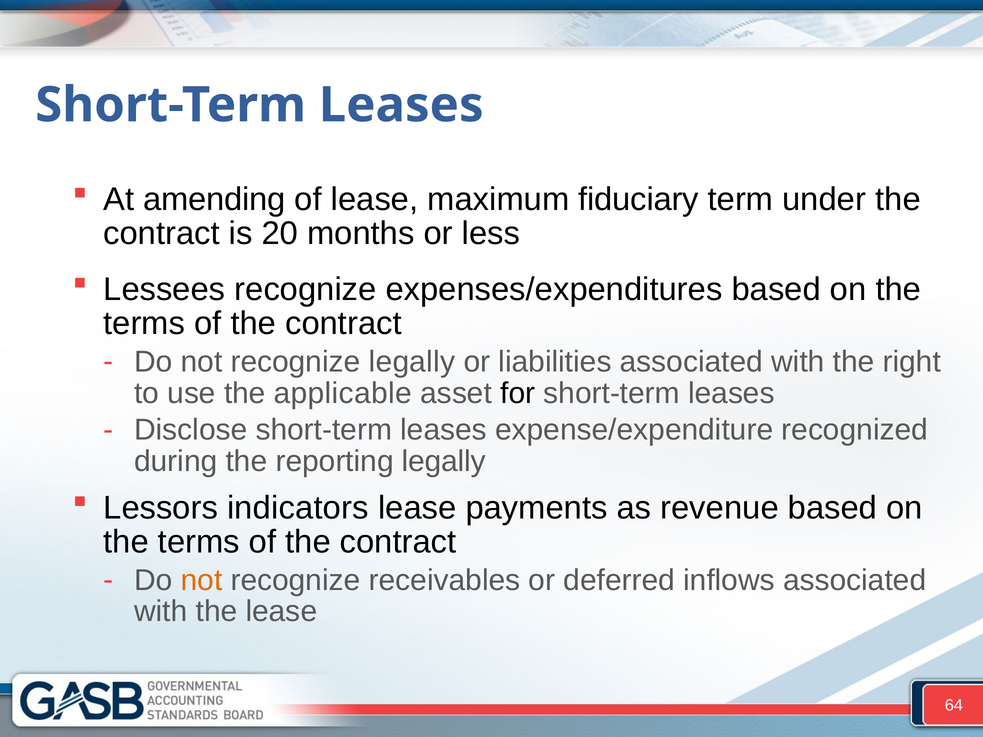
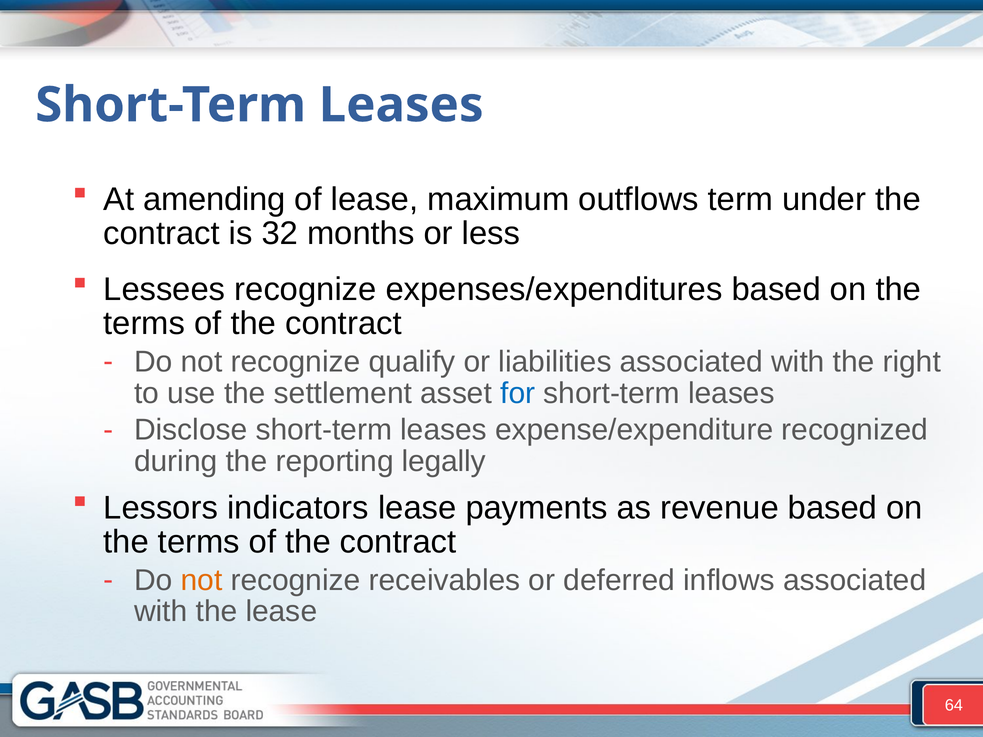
fiduciary: fiduciary -> outflows (639, 199)
20: 20 -> 32 (280, 234)
recognize legally: legally -> qualify (412, 362)
applicable: applicable -> settlement (343, 393)
for colour: black -> blue (518, 393)
